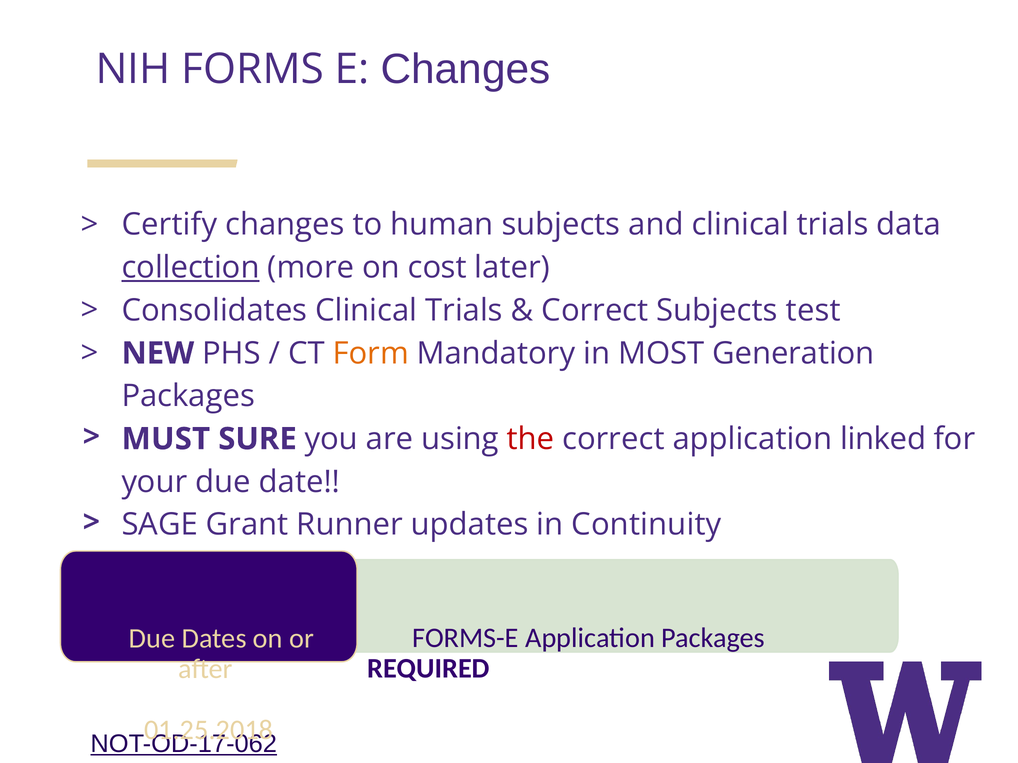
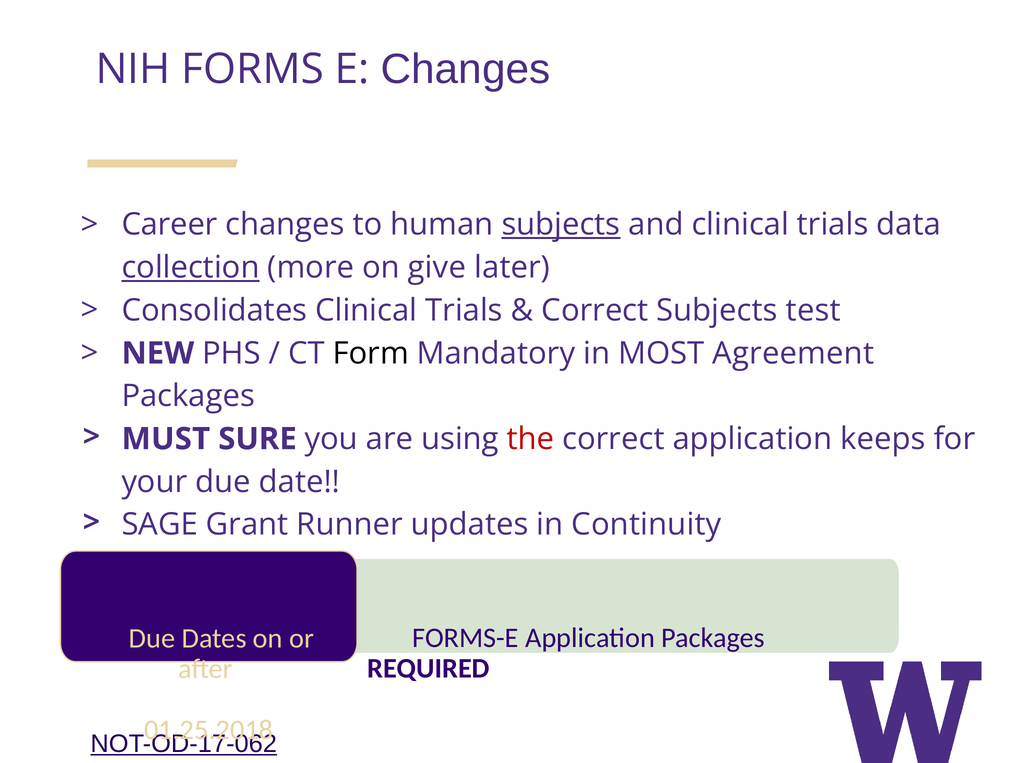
Certify: Certify -> Career (169, 225)
subjects underline: none -> present (561, 225)
cost: cost -> give (437, 268)
Form colour: orange -> black (371, 353)
Generation: Generation -> Agreement (793, 353)
linked: linked -> keeps (883, 439)
